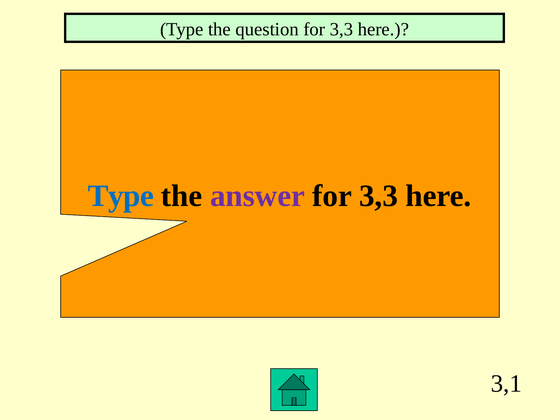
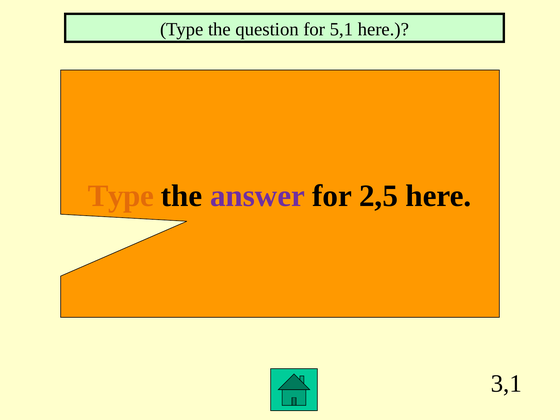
question for 3,3: 3,3 -> 5,1 (341, 29)
Type colour: blue -> orange (121, 196)
3,3: 3,3 -> 2,5 (378, 196)
